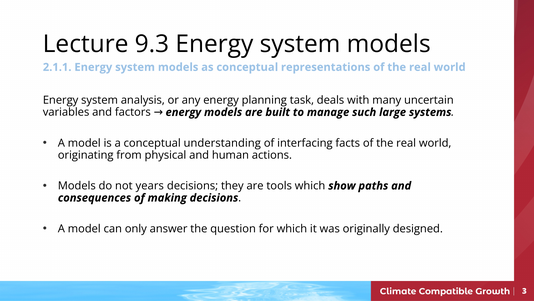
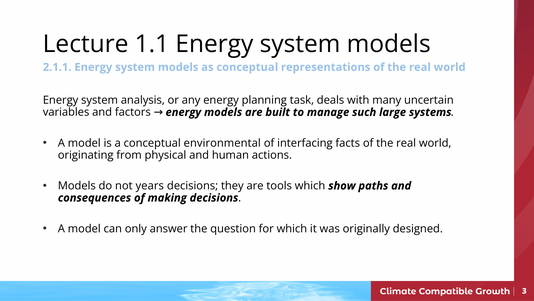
9.3: 9.3 -> 1.1 (152, 44)
understanding: understanding -> environmental (222, 143)
